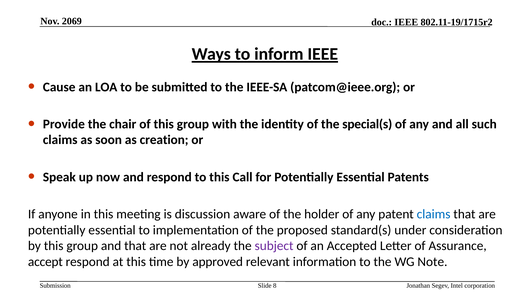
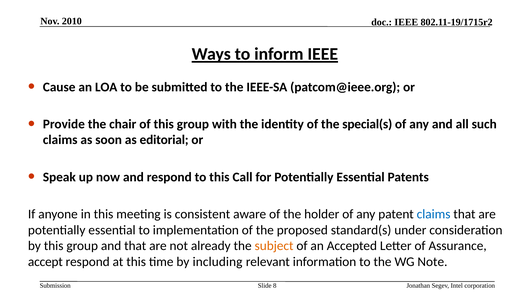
2069: 2069 -> 2010 (72, 21)
creation: creation -> editorial (164, 140)
discussion: discussion -> consistent (203, 214)
subject colour: purple -> orange (274, 246)
approved: approved -> including (218, 262)
